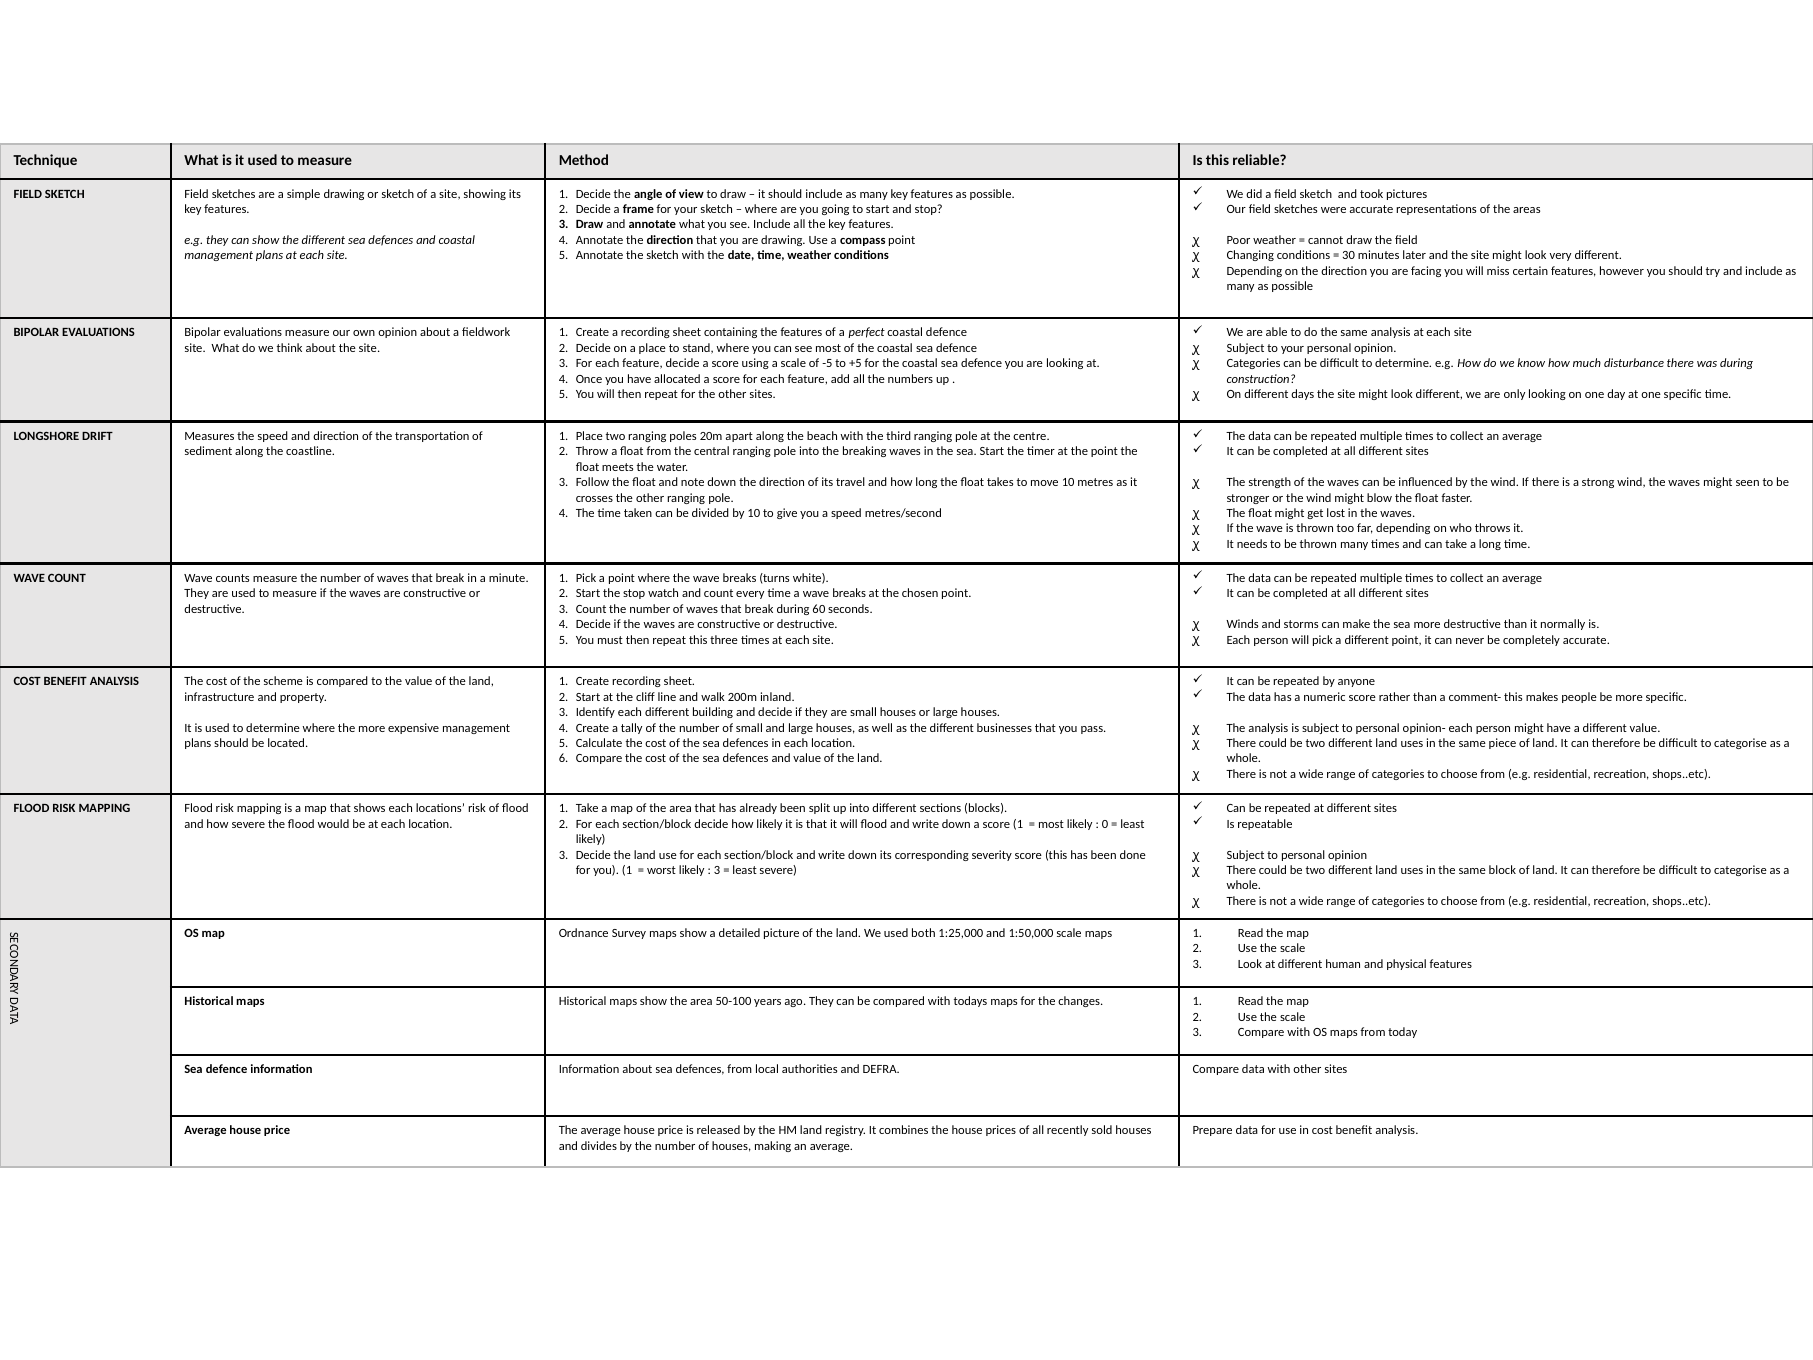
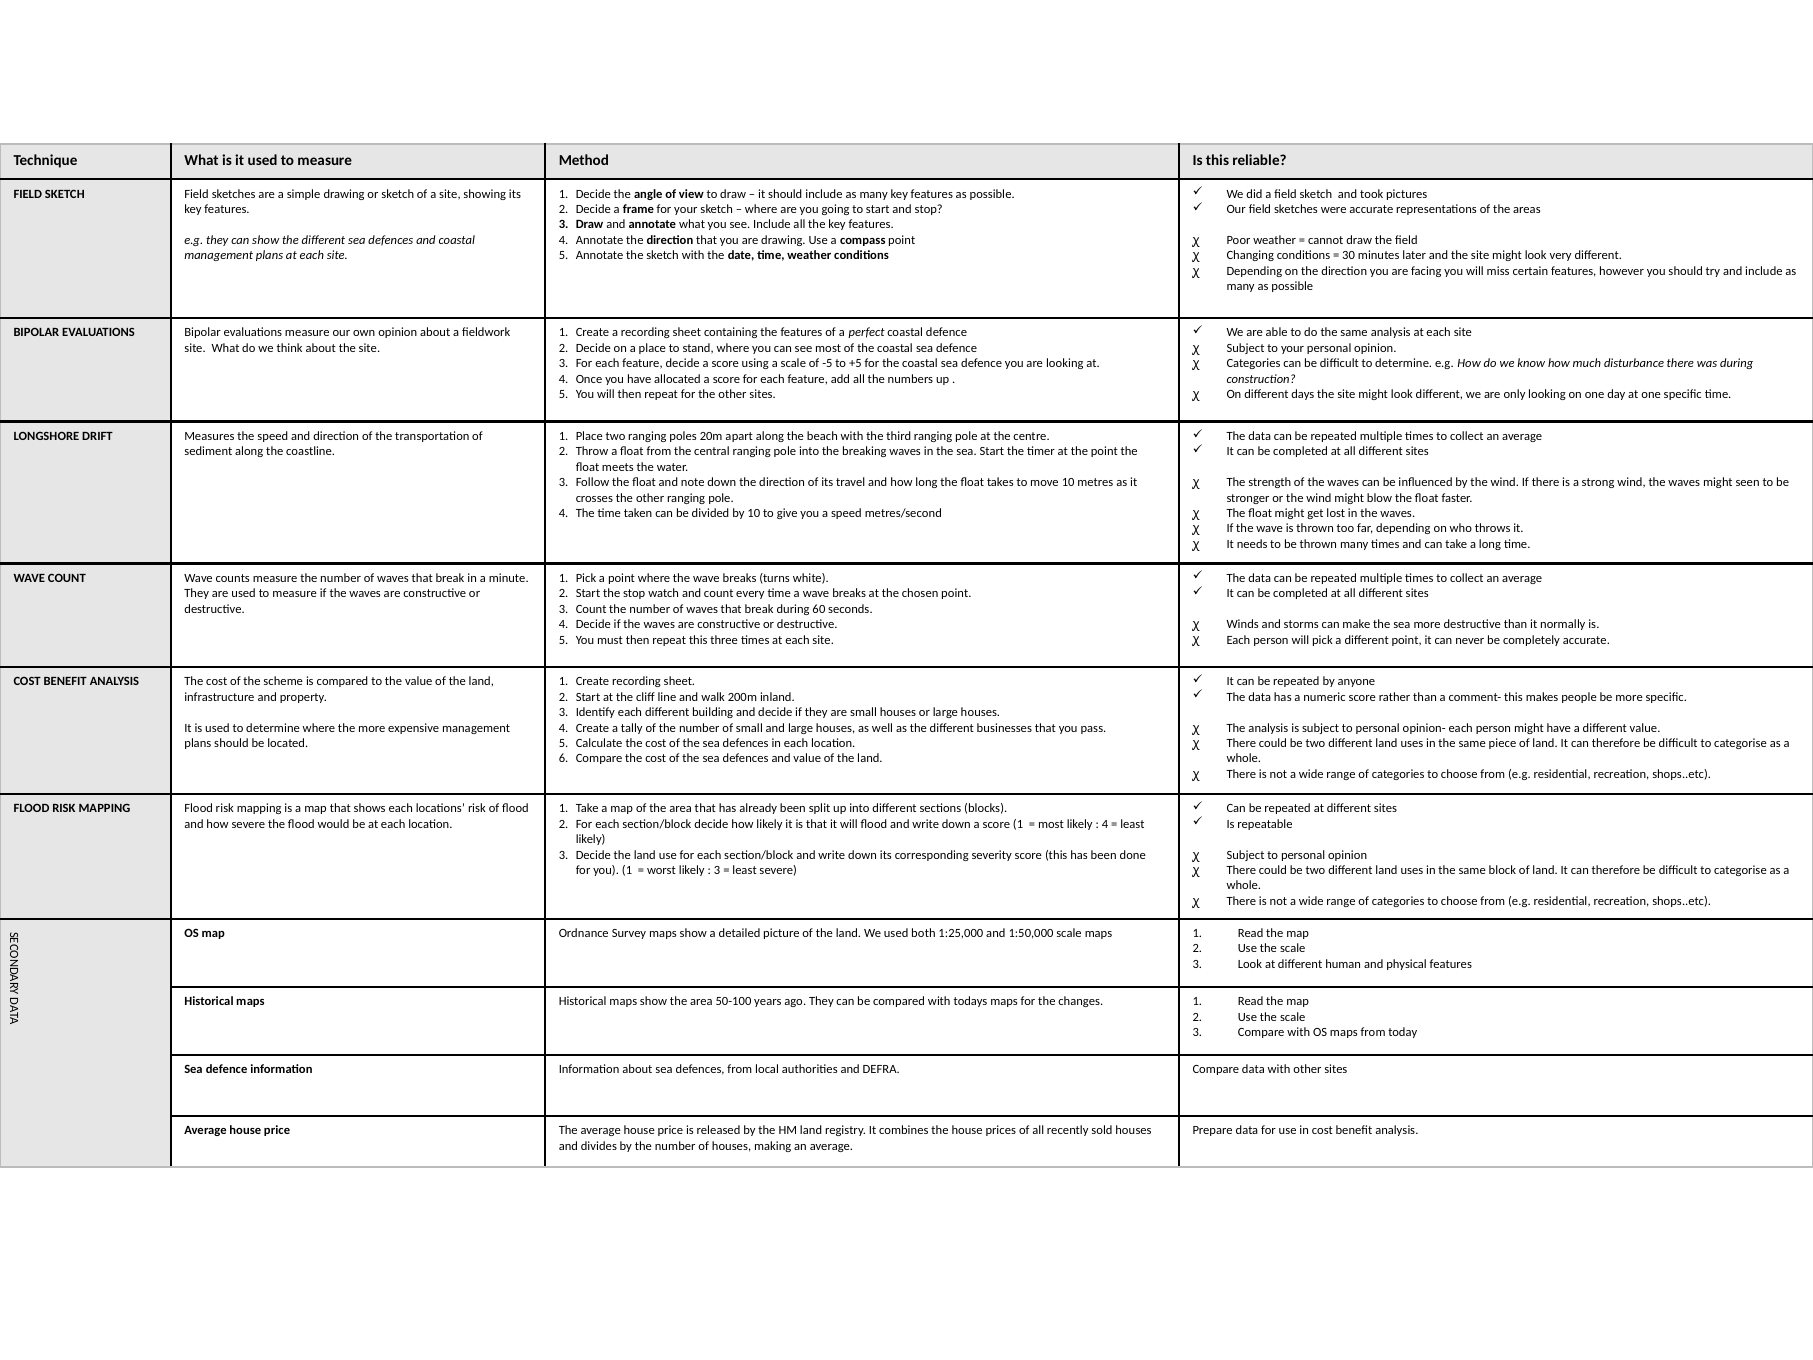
0: 0 -> 4 (1105, 824)
